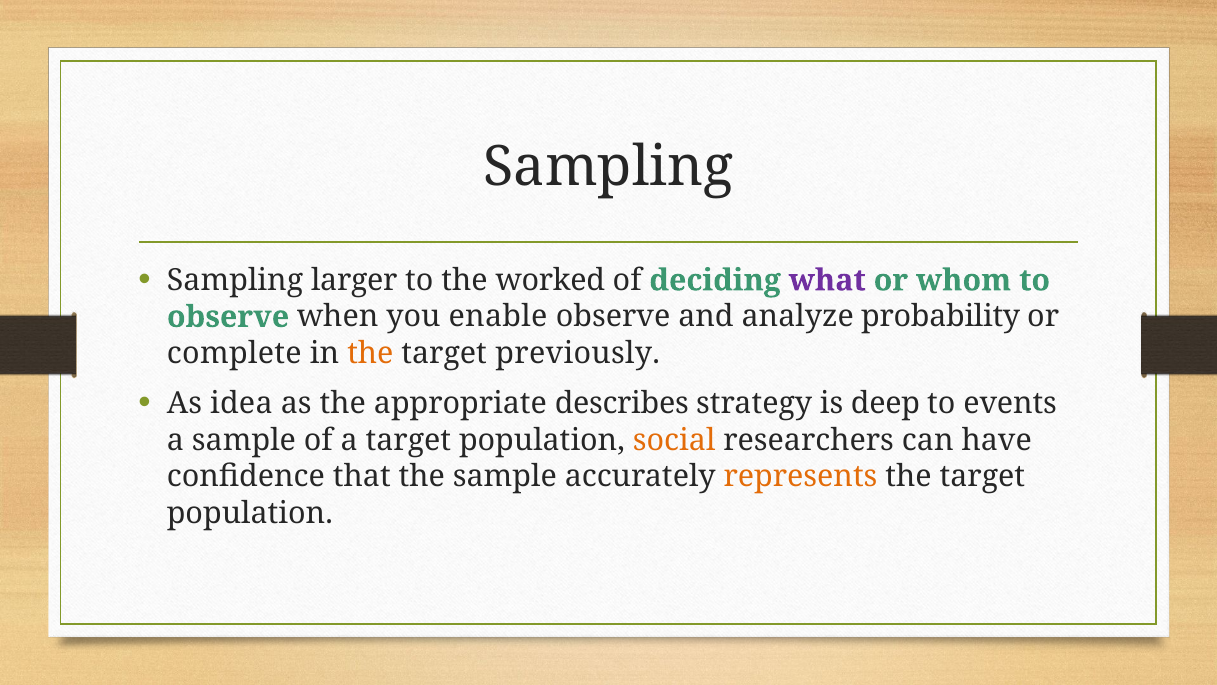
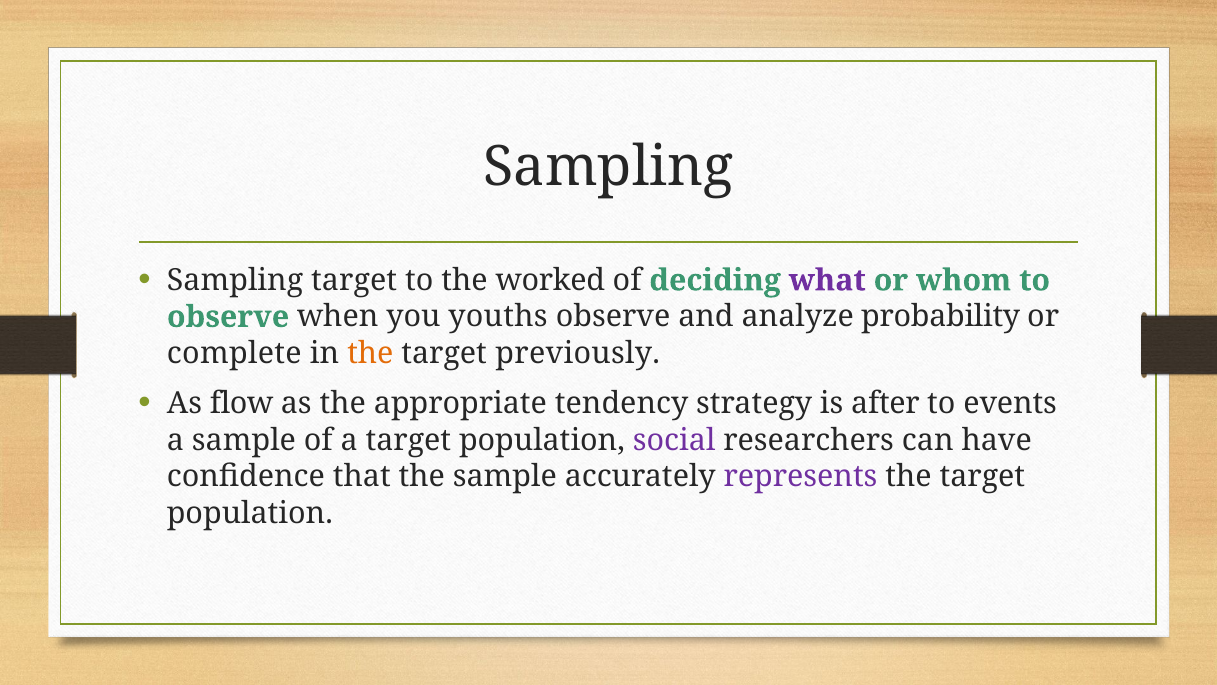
Sampling larger: larger -> target (354, 280)
enable: enable -> youths (498, 317)
idea: idea -> flow (242, 403)
describes: describes -> tendency (622, 403)
deep: deep -> after (885, 403)
social colour: orange -> purple (674, 440)
represents colour: orange -> purple (801, 476)
